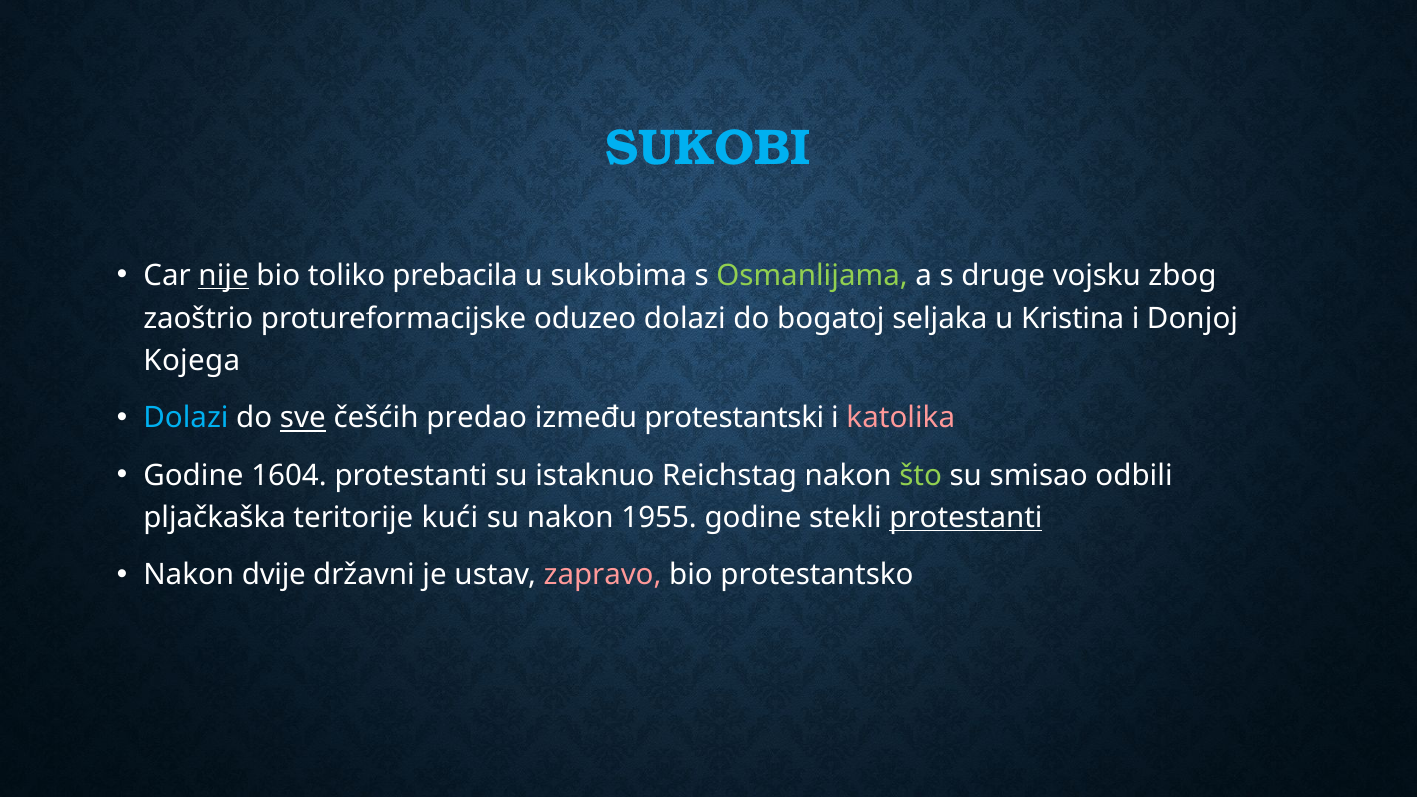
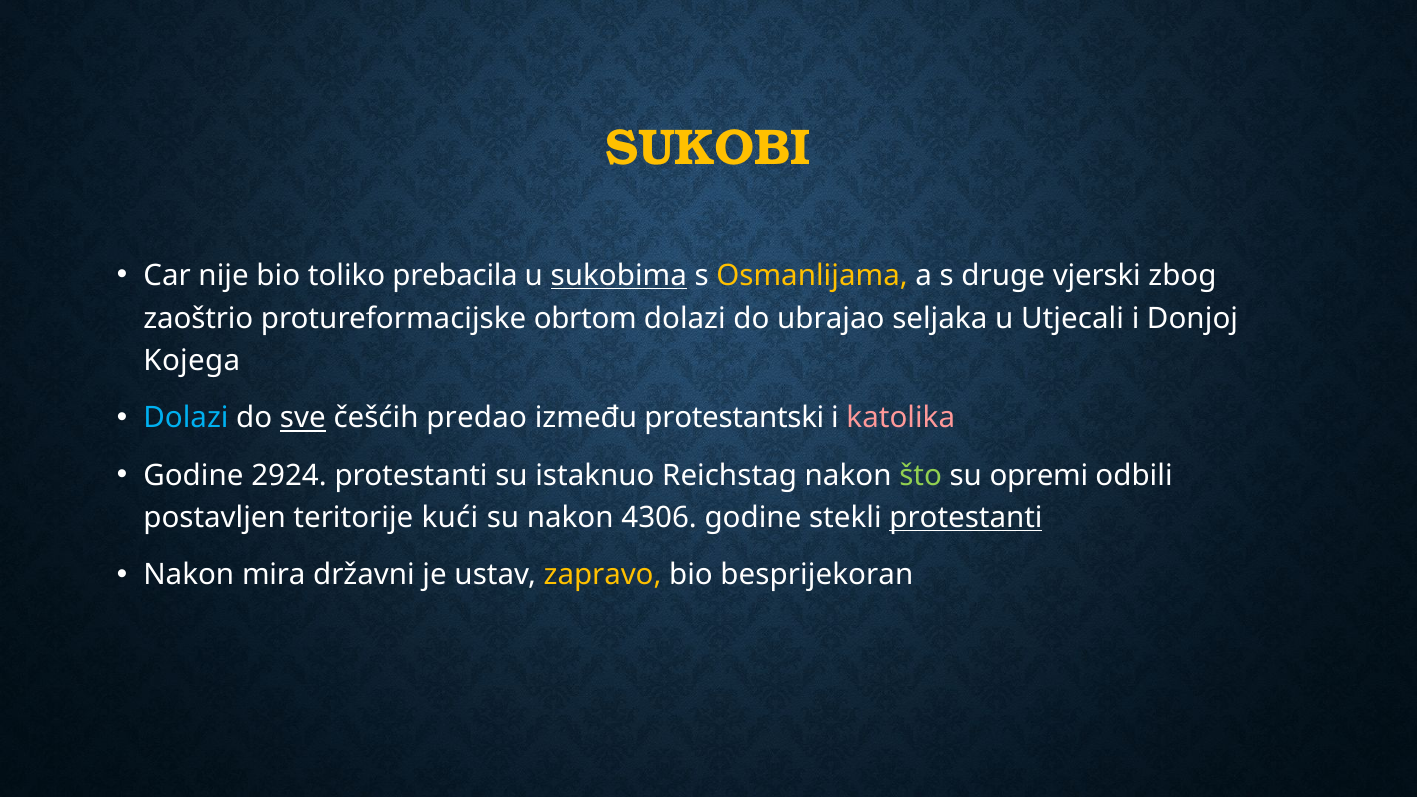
SUKOBI colour: light blue -> yellow (708, 148)
nije underline: present -> none (224, 276)
sukobima underline: none -> present (619, 276)
Osmanlijama colour: light green -> yellow (812, 276)
vojsku: vojsku -> vjerski (1097, 276)
oduzeo: oduzeo -> obrtom (585, 318)
bogatoj: bogatoj -> ubrajao (831, 318)
Kristina: Kristina -> Utjecali (1072, 318)
1604: 1604 -> 2924 (289, 475)
smisao: smisao -> opremi (1039, 475)
pljačkaška: pljačkaška -> postavljen (215, 518)
1955: 1955 -> 4306 (659, 518)
dvije: dvije -> mira (274, 575)
zapravo colour: pink -> yellow (603, 575)
protestantsko: protestantsko -> besprijekoran (817, 575)
